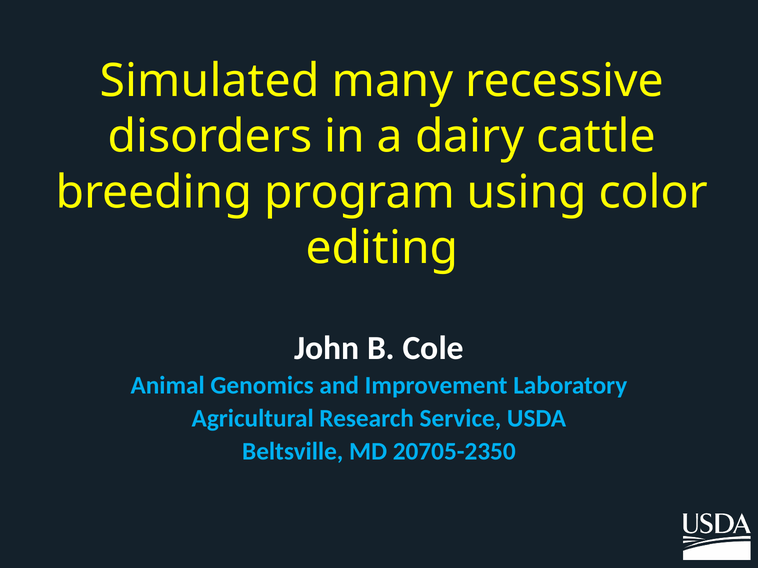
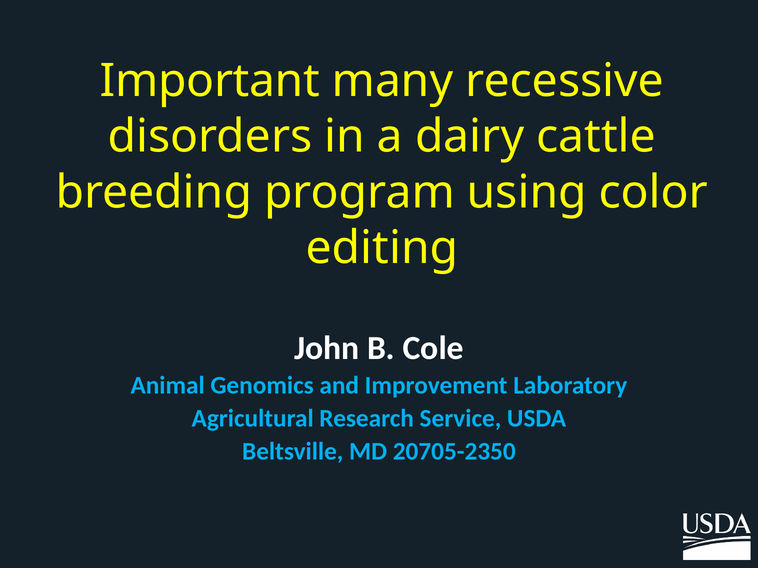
Simulated: Simulated -> Important (210, 81)
